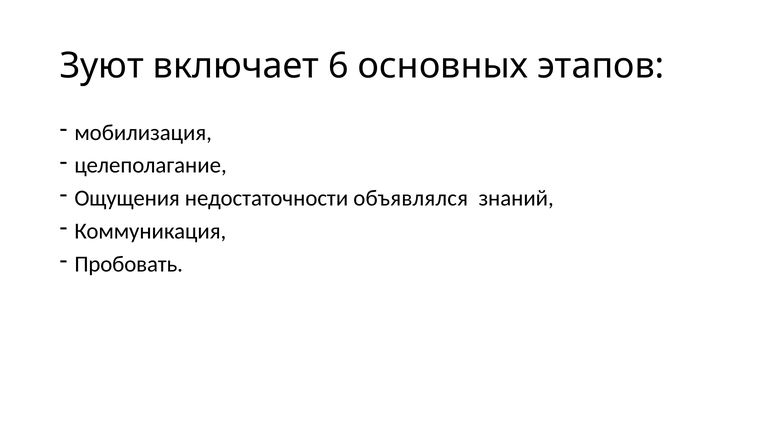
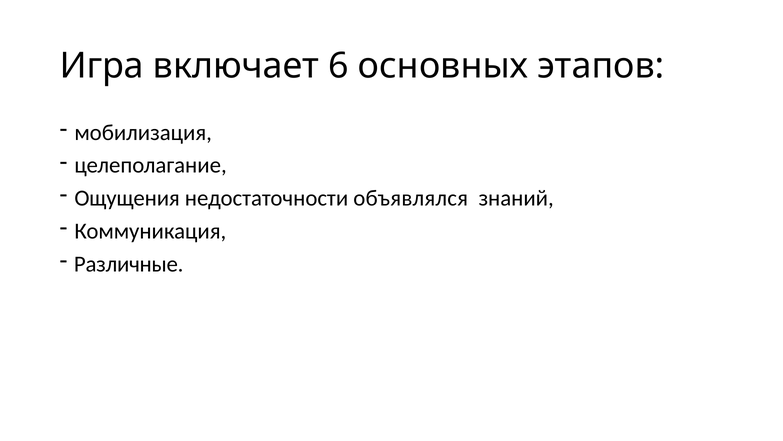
Зуют: Зуют -> Игра (102, 66)
Пробовать: Пробовать -> Различные (129, 264)
